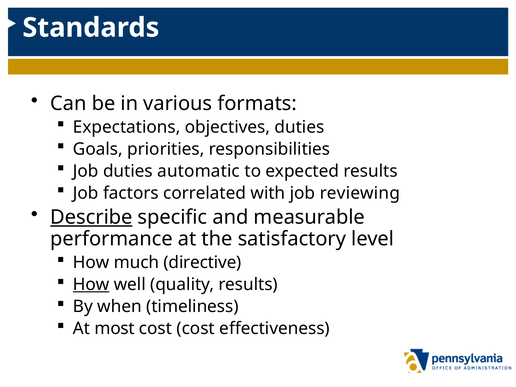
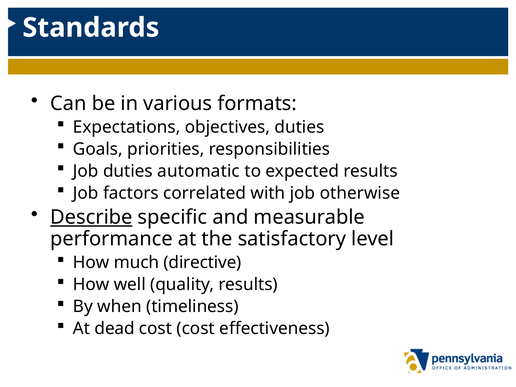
reviewing: reviewing -> otherwise (360, 193)
How underline: present -> none (91, 285)
most: most -> dead (115, 329)
